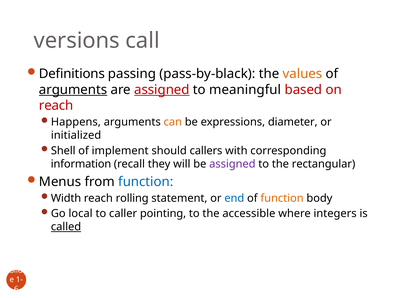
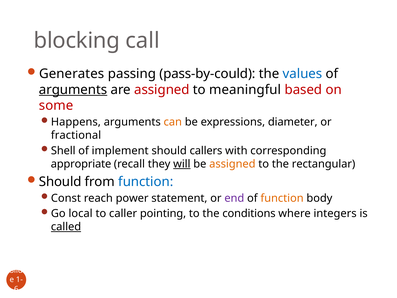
versions: versions -> blocking (77, 41)
Definitions: Definitions -> Generates (72, 74)
pass-by-black: pass-by-black -> pass-by-could (207, 74)
values colour: orange -> blue (302, 74)
assigned underline: present -> none (162, 90)
reach: reach -> some (56, 105)
initialized: initialized -> fractional (76, 135)
information: information -> appropriate (81, 164)
will underline: none -> present (182, 164)
assigned colour: purple -> orange (232, 164)
Menus: Menus -> Should (60, 182)
Width: Width -> Const (66, 198)
rolling: rolling -> power (132, 198)
end colour: blue -> purple (234, 198)
accessible: accessible -> conditions (249, 213)
